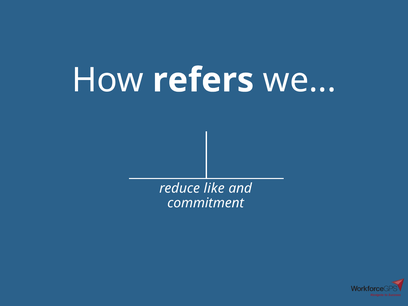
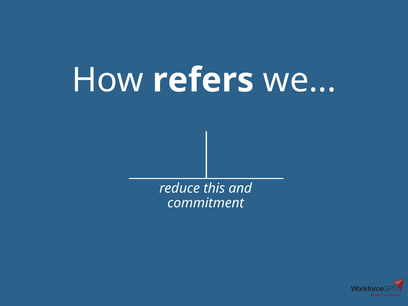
like: like -> this (214, 188)
